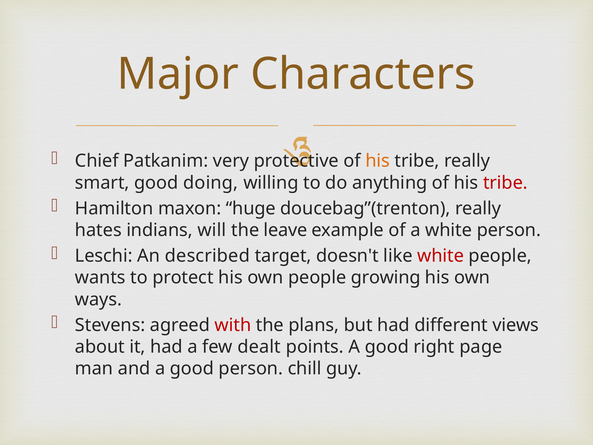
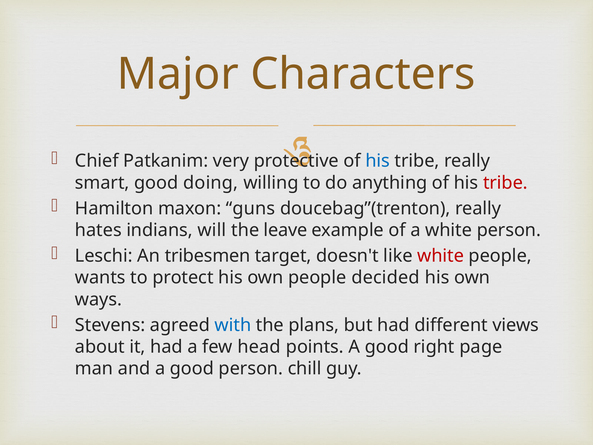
his colour: orange -> blue (378, 161)
huge: huge -> guns (251, 208)
described: described -> tribesmen (208, 256)
growing: growing -> decided (386, 277)
with colour: red -> blue (233, 325)
dealt: dealt -> head (259, 347)
